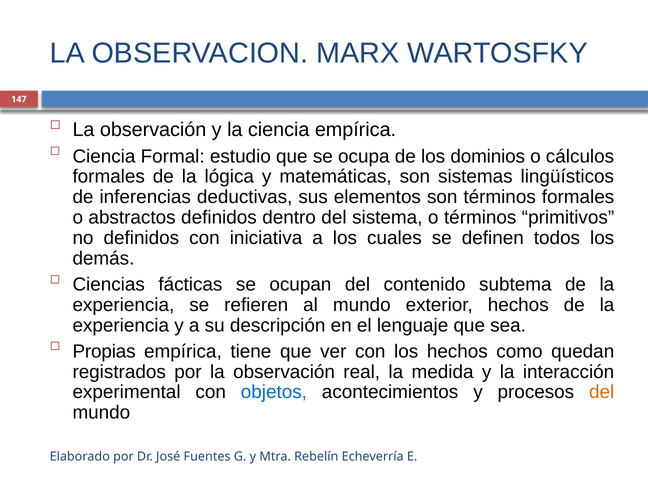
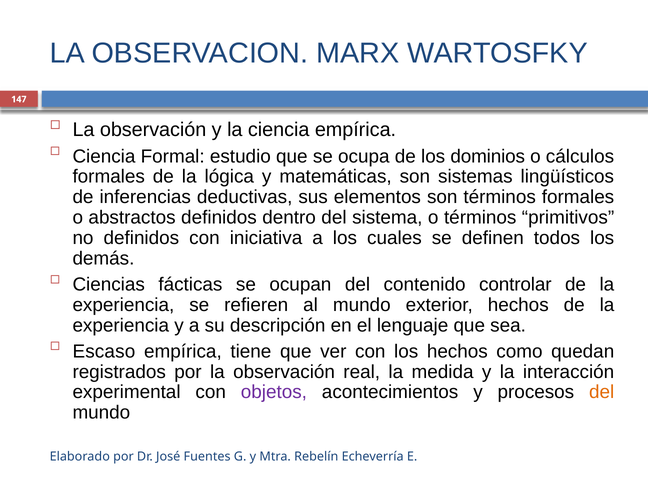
subtema: subtema -> controlar (515, 284)
Propias: Propias -> Escaso (104, 351)
objetos colour: blue -> purple (274, 392)
